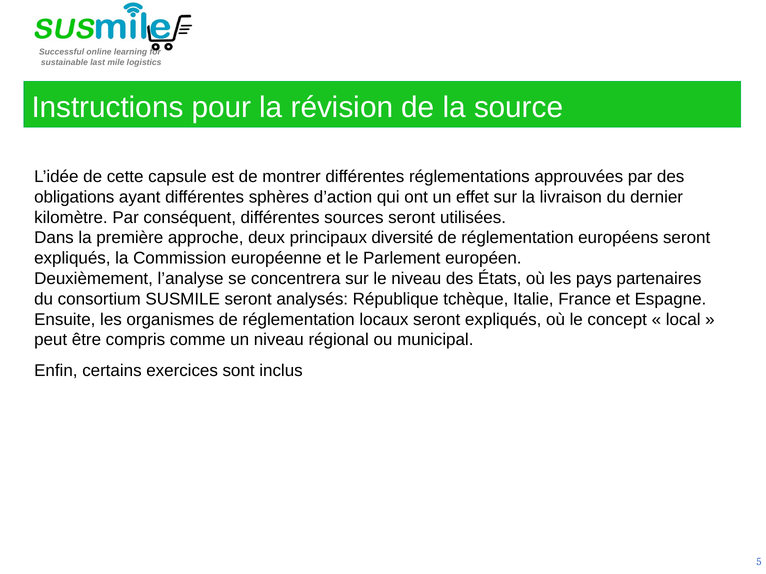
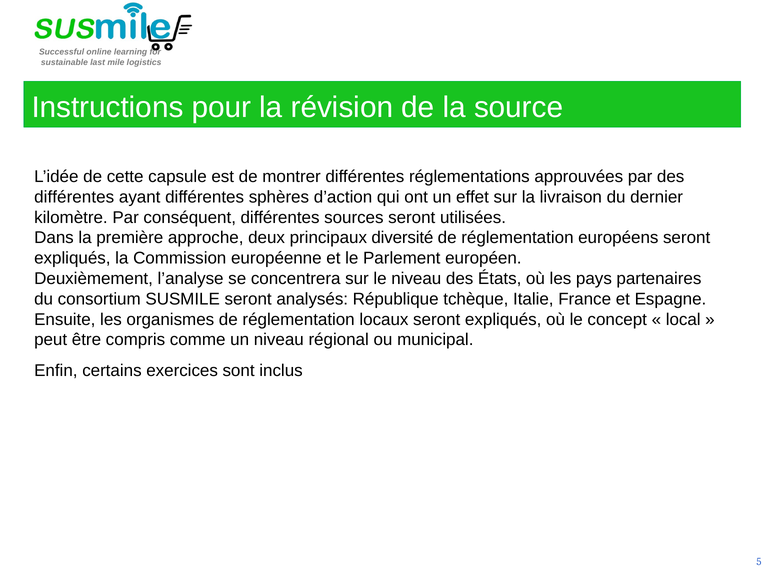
obligations: obligations -> différentes (74, 197)
